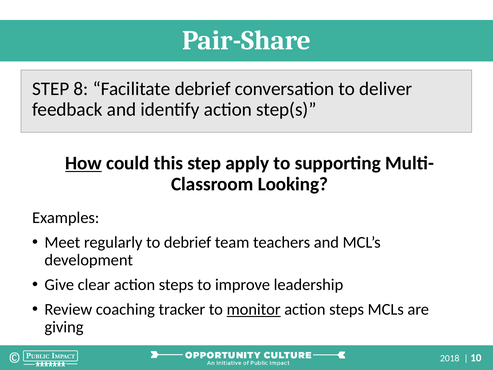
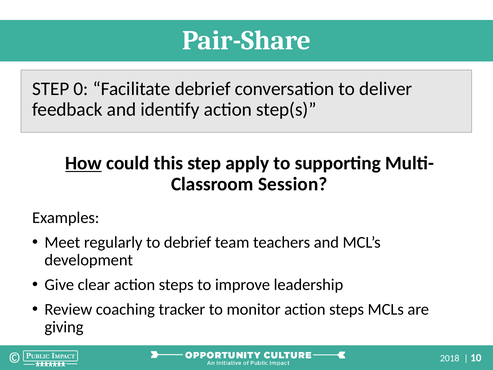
8: 8 -> 0 (81, 89)
Looking: Looking -> Session (293, 184)
monitor underline: present -> none (254, 309)
